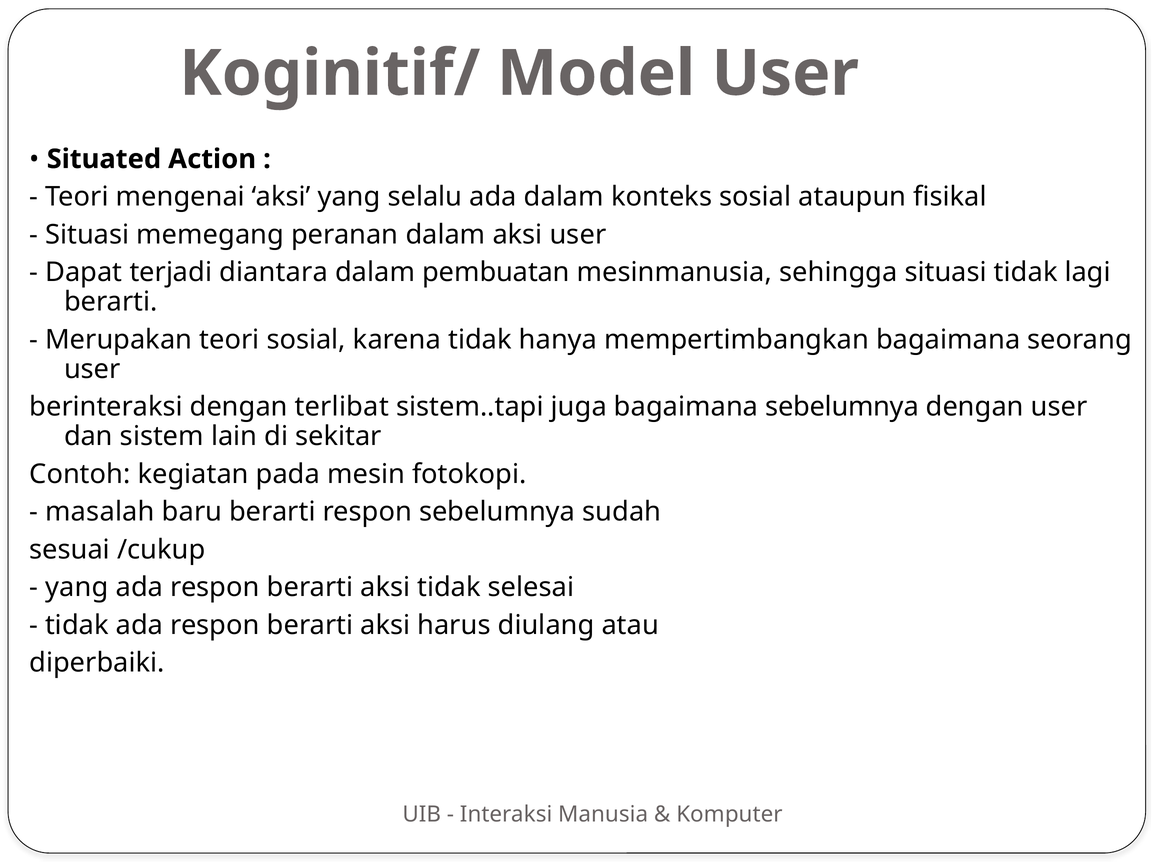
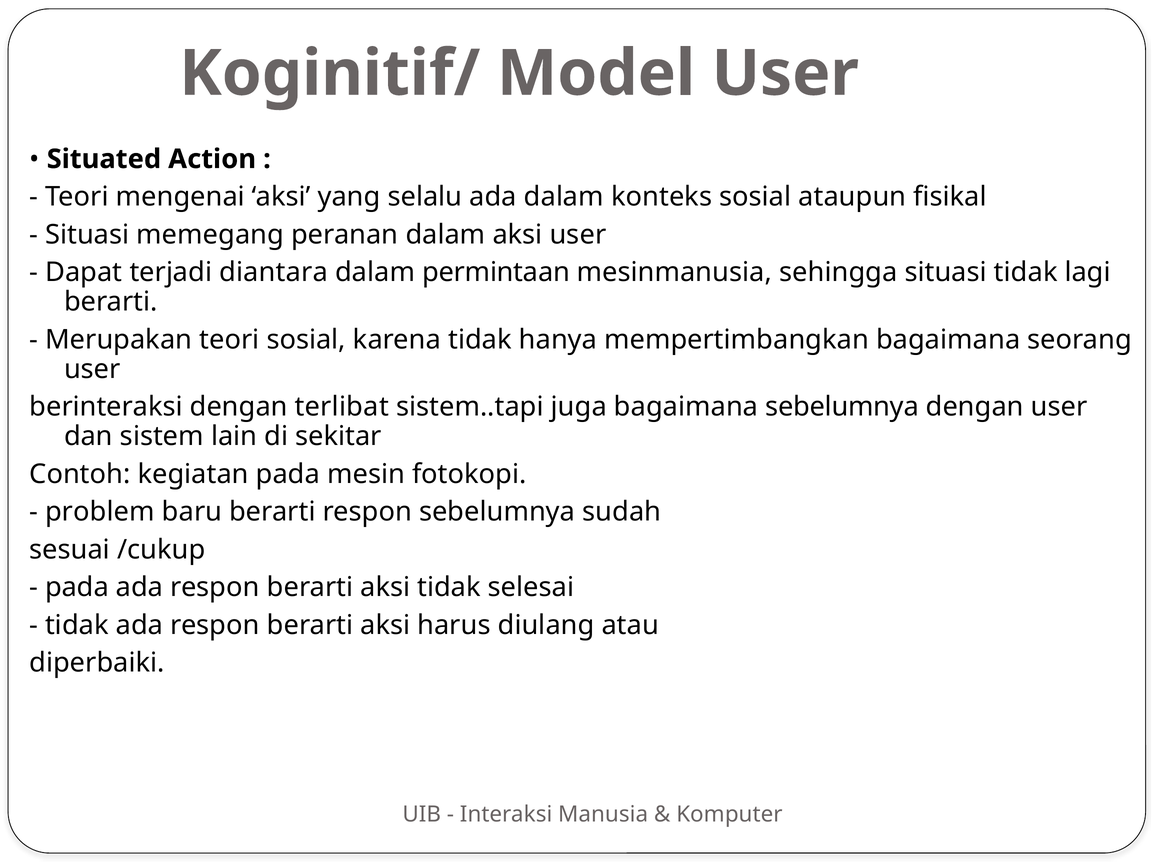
pembuatan: pembuatan -> permintaan (496, 273)
masalah: masalah -> problem (100, 512)
yang: yang -> pada (77, 588)
